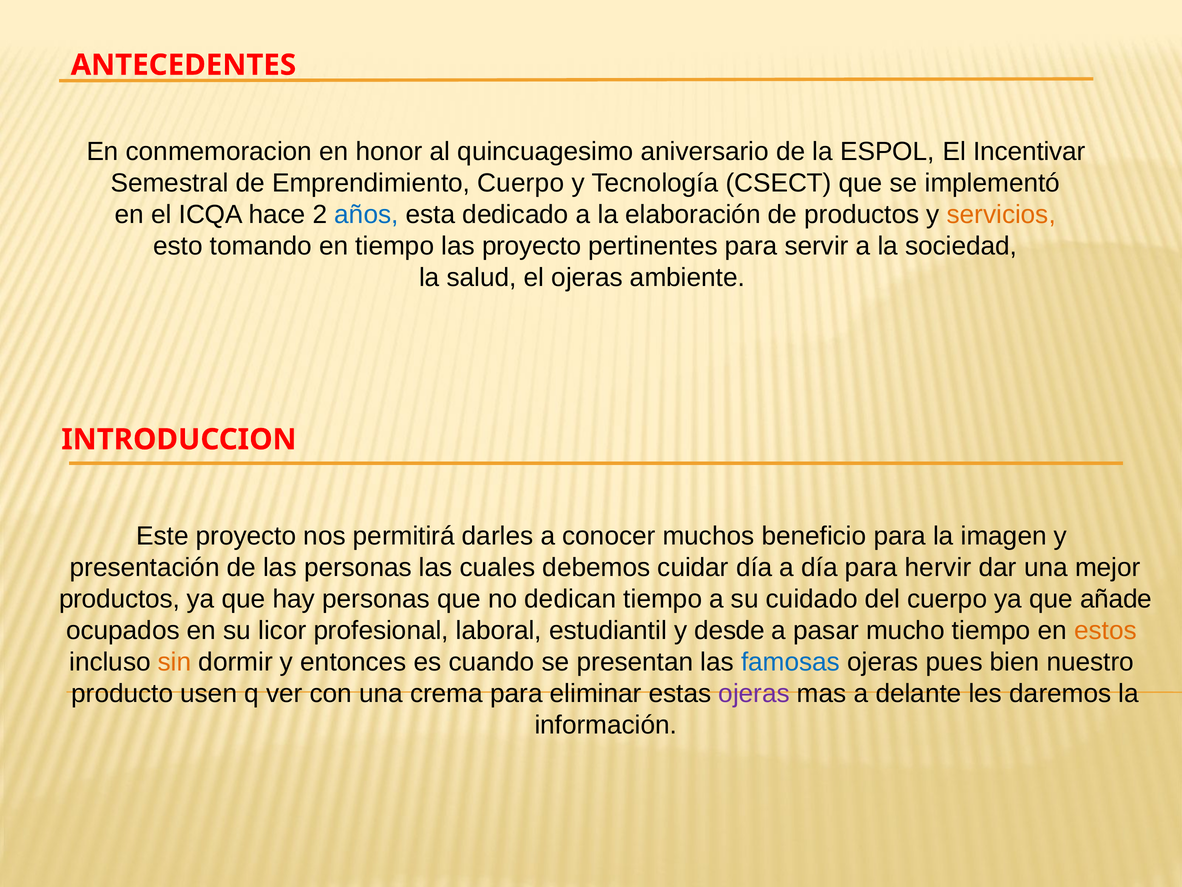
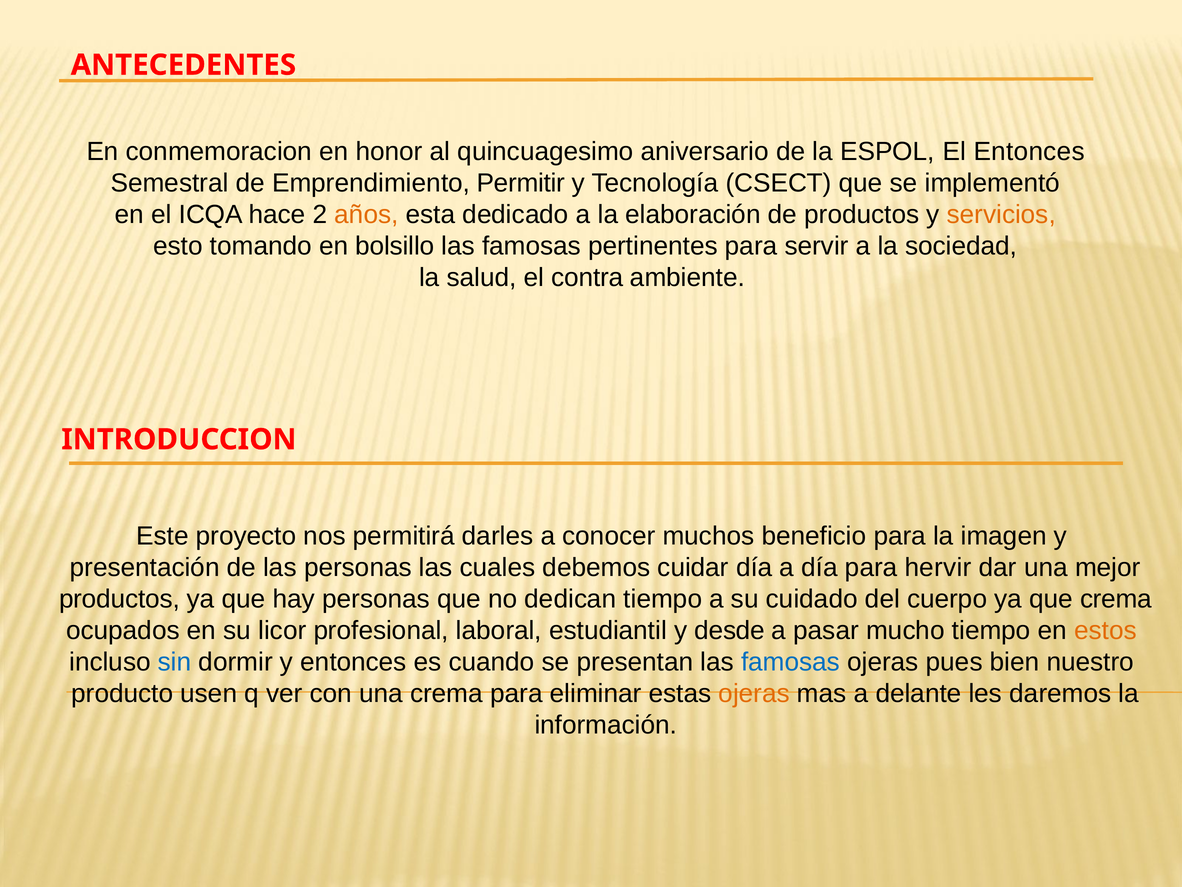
El Incentivar: Incentivar -> Entonces (1029, 151)
Emprendimiento Cuerpo: Cuerpo -> Permitir (521, 183)
años colour: blue -> orange (366, 214)
en tiempo: tiempo -> bolsillo (395, 246)
proyecto: proyecto -> famosas (532, 246)
el ojeras: ojeras -> contra (587, 277)
que añade: añade -> crema (1116, 599)
sin colour: orange -> blue (175, 662)
ojeras colour: purple -> orange (754, 693)
